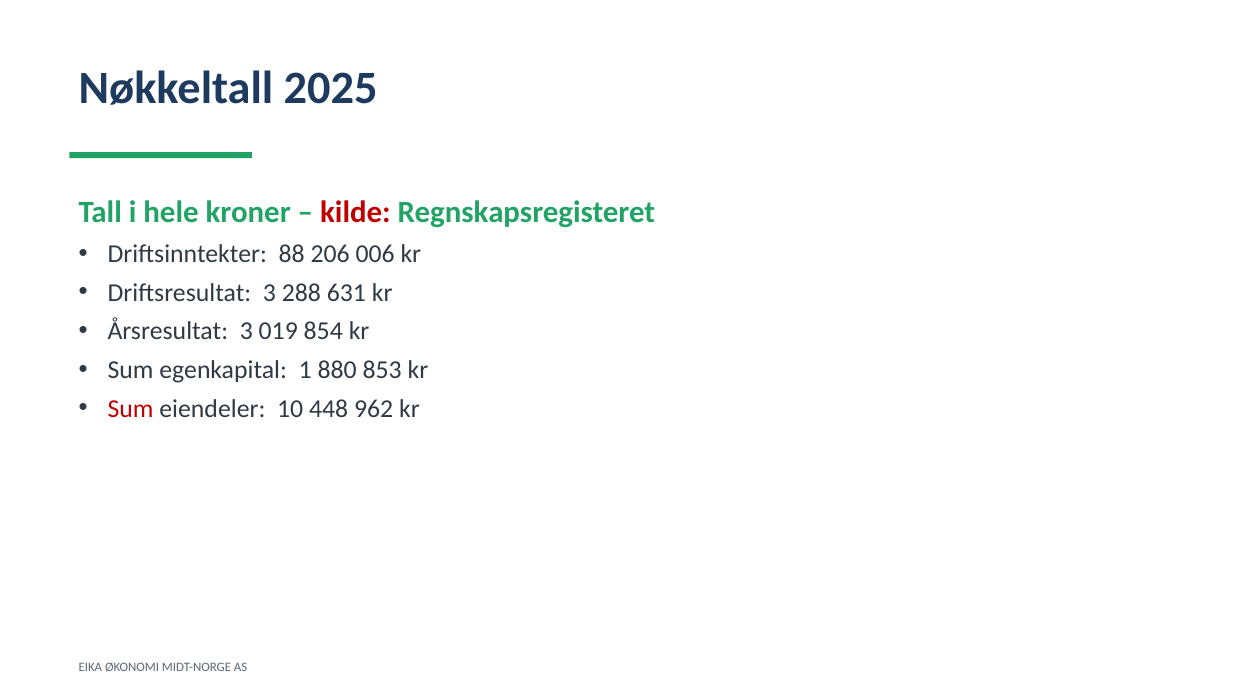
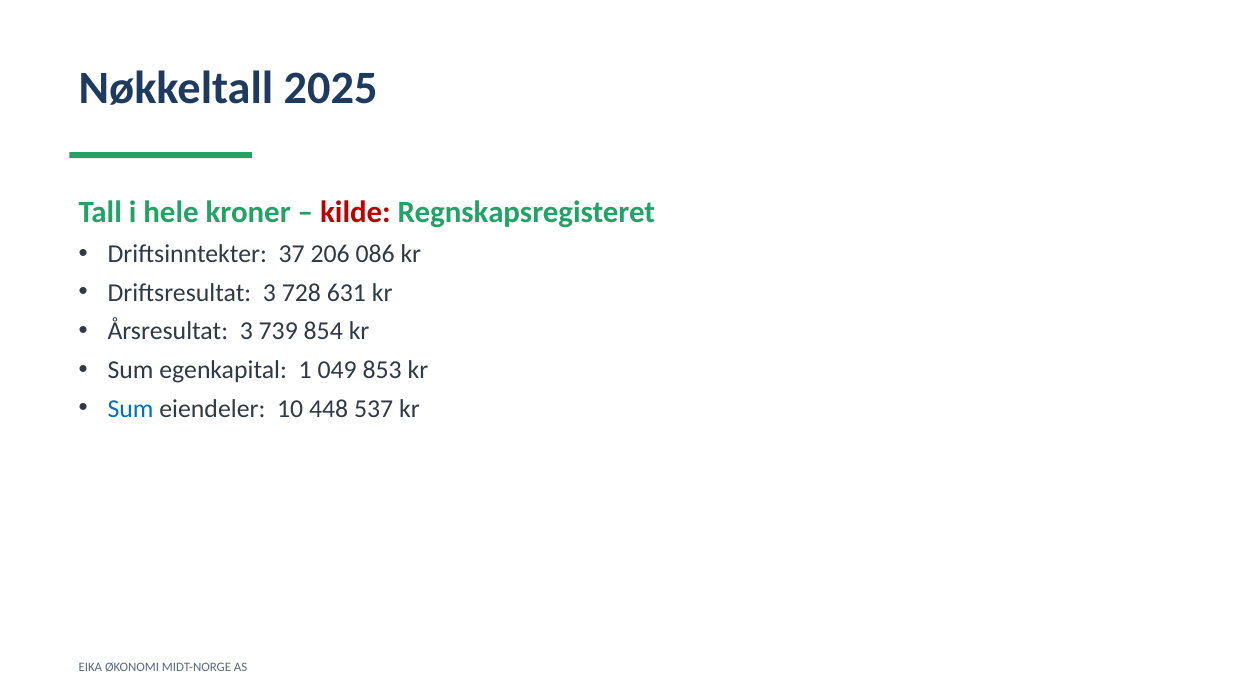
88: 88 -> 37 (292, 254)
006: 006 -> 086 (375, 254)
288: 288 -> 728 (301, 293)
019: 019 -> 739 (278, 331)
880: 880 -> 049 (337, 370)
Sum colour: red -> blue (131, 409)
962: 962 -> 537 (374, 409)
